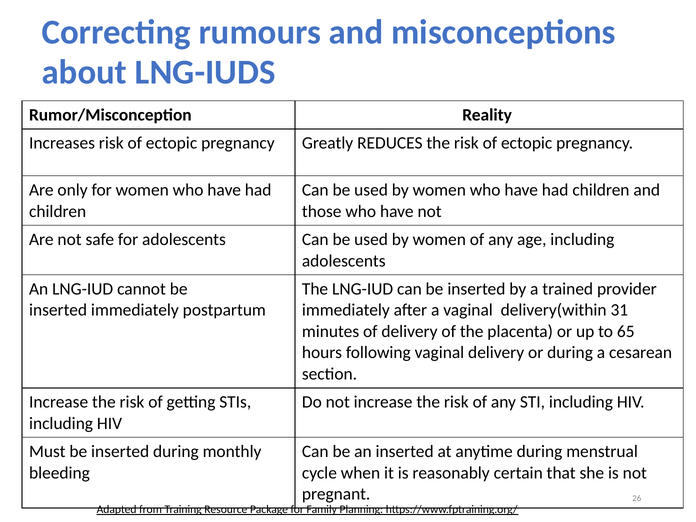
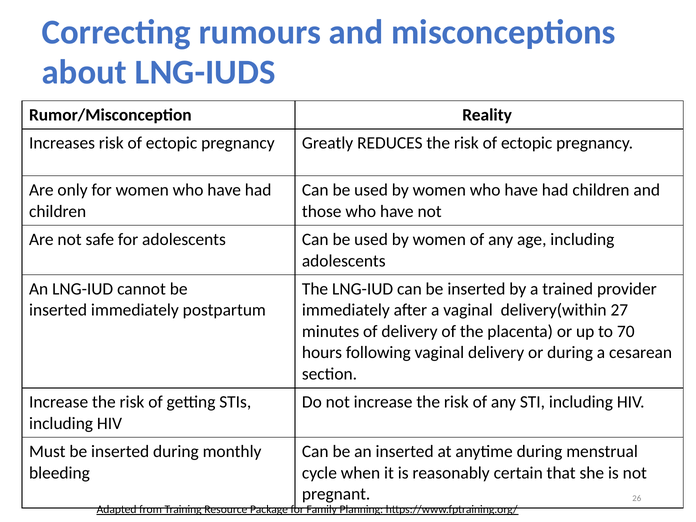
31: 31 -> 27 (619, 310)
65: 65 -> 70 (626, 331)
